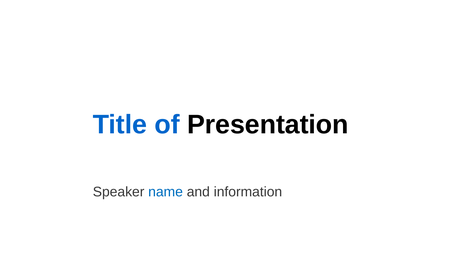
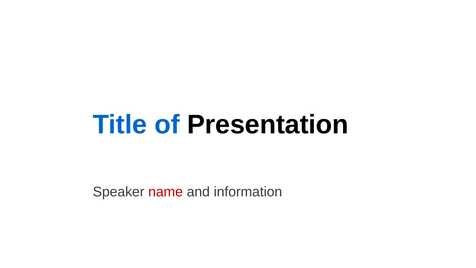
name colour: blue -> red (166, 192)
